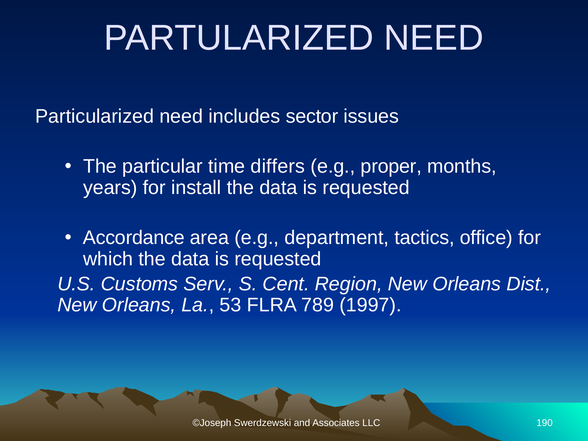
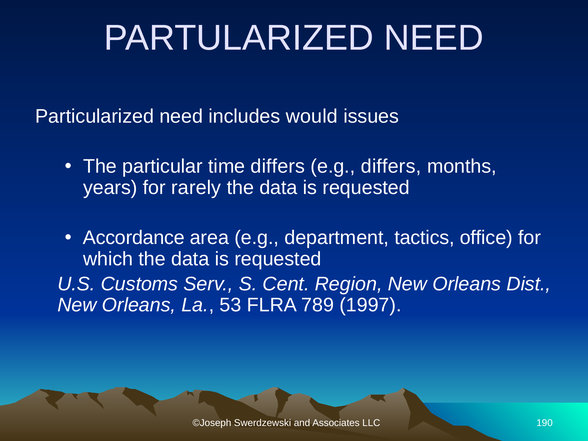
sector: sector -> would (312, 116)
e.g proper: proper -> differs (391, 166)
install: install -> rarely (196, 188)
